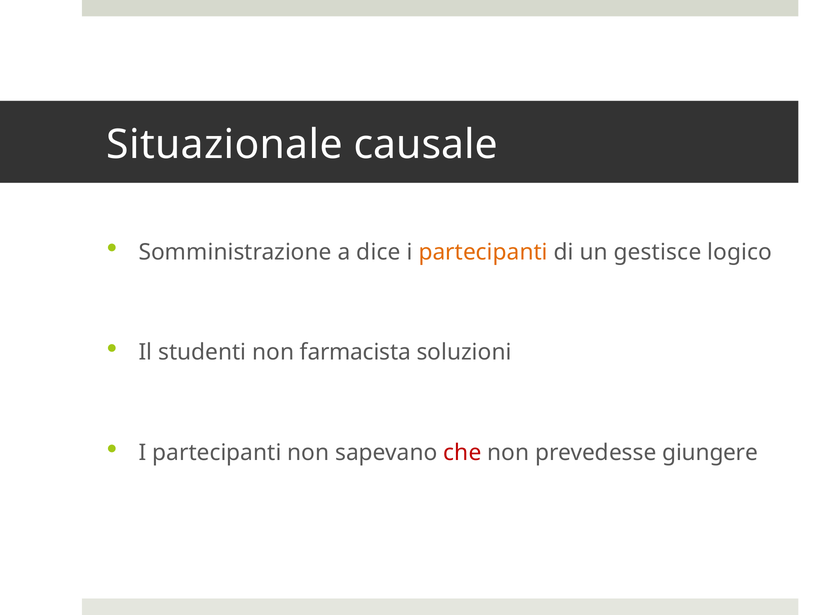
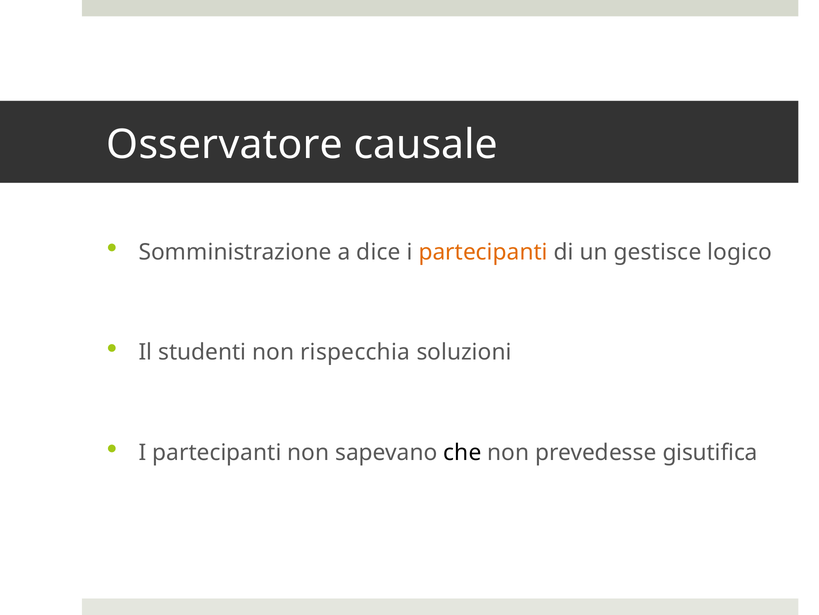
Situazionale: Situazionale -> Osservatore (225, 144)
farmacista: farmacista -> rispecchia (355, 352)
che colour: red -> black (462, 452)
giungere: giungere -> gisutifica (710, 452)
